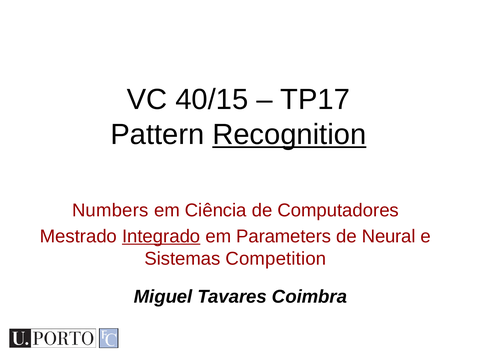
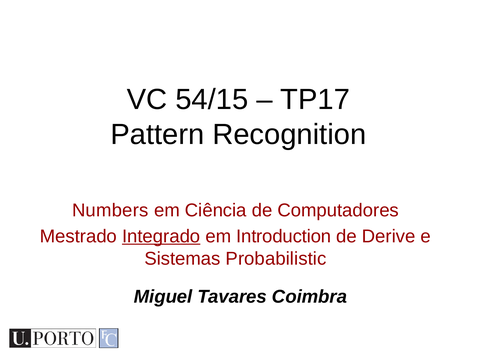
40/15: 40/15 -> 54/15 (212, 100)
Recognition underline: present -> none (289, 134)
Parameters: Parameters -> Introduction (284, 236)
Neural: Neural -> Derive (389, 236)
Competition: Competition -> Probabilistic (276, 258)
